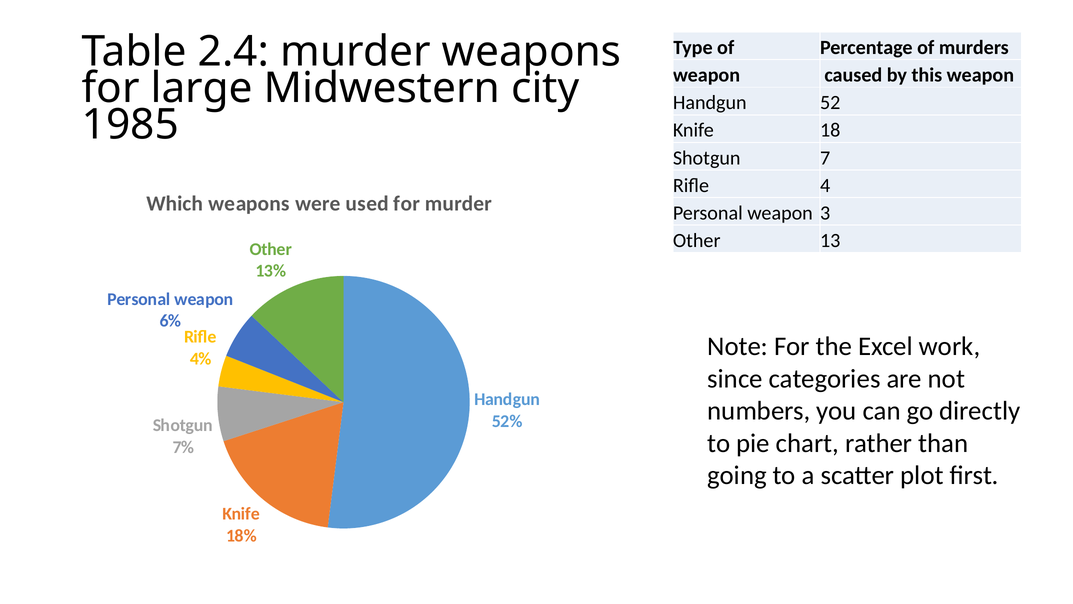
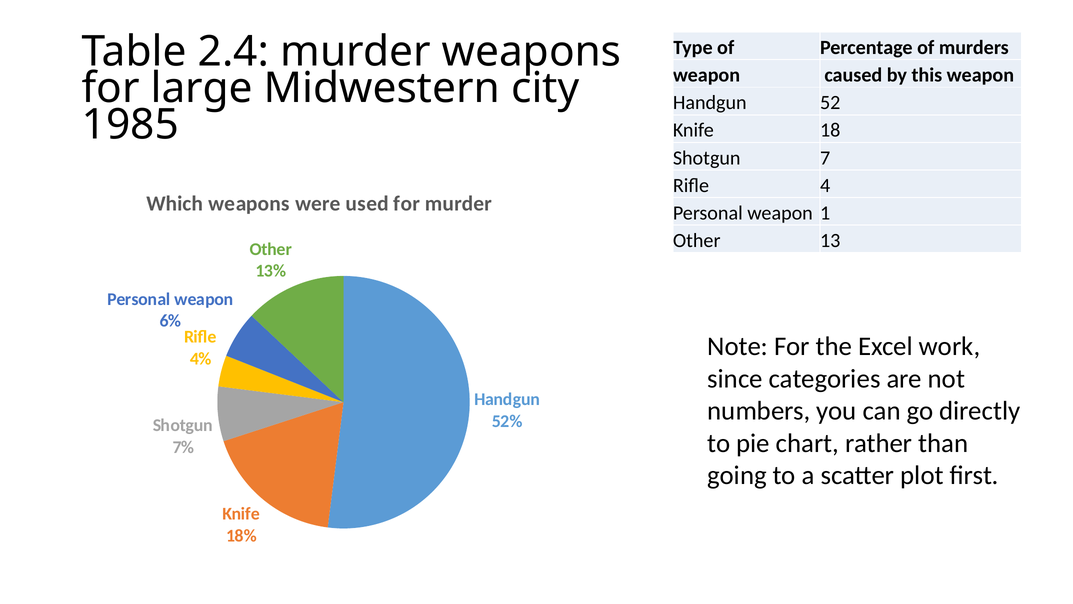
3: 3 -> 1 (825, 213)
